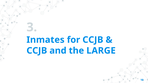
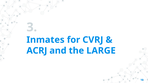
for CCJB: CCJB -> CVRJ (93, 40)
CCJB: CCJB -> ACRJ (37, 51)
